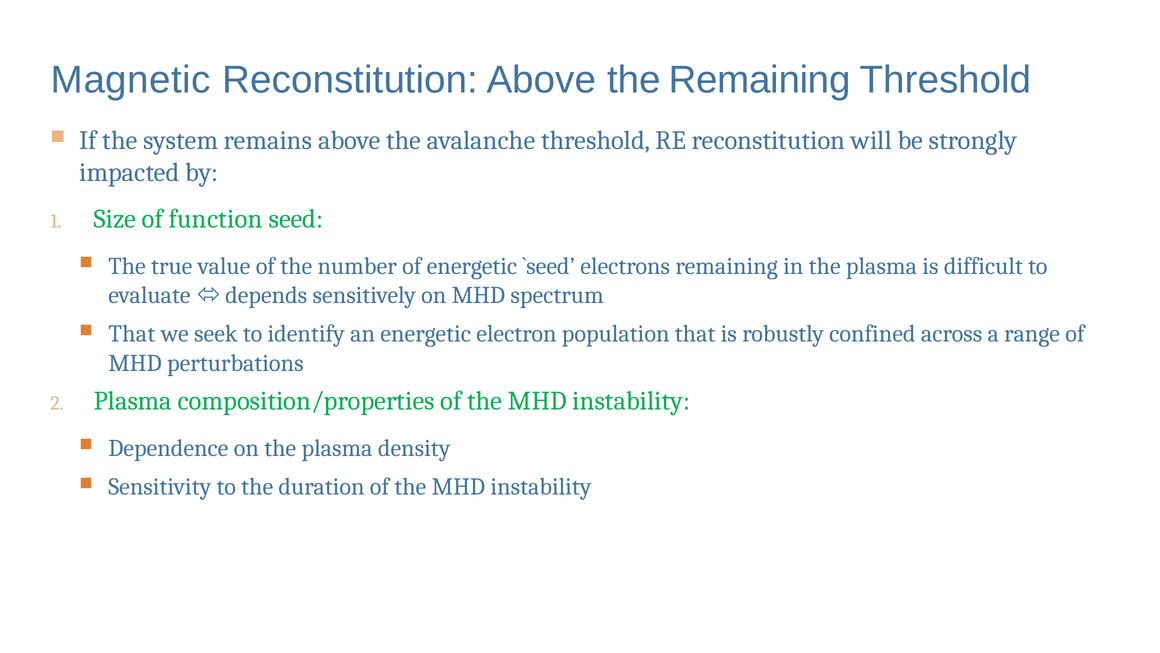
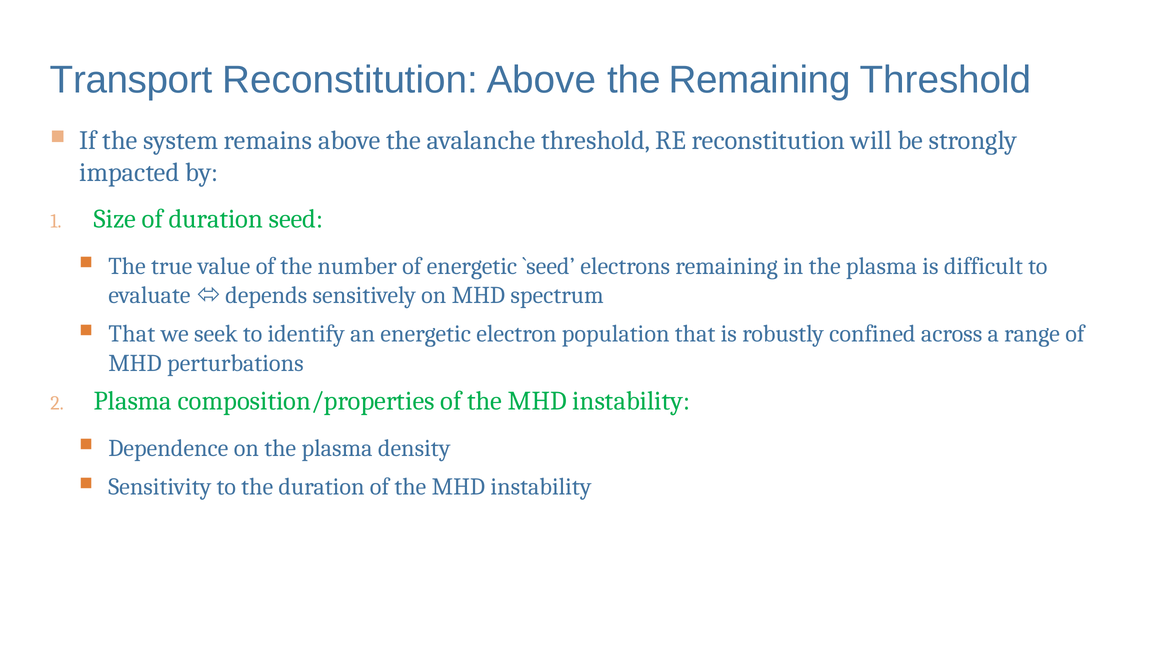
Magnetic: Magnetic -> Transport (131, 80)
of function: function -> duration (216, 219)
